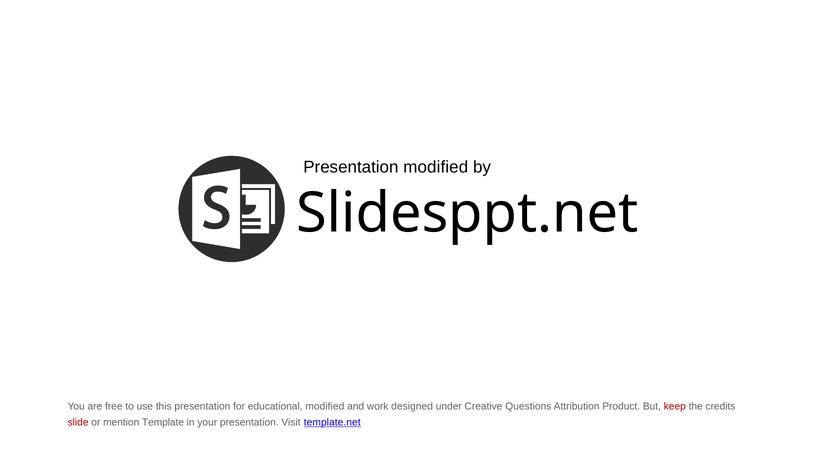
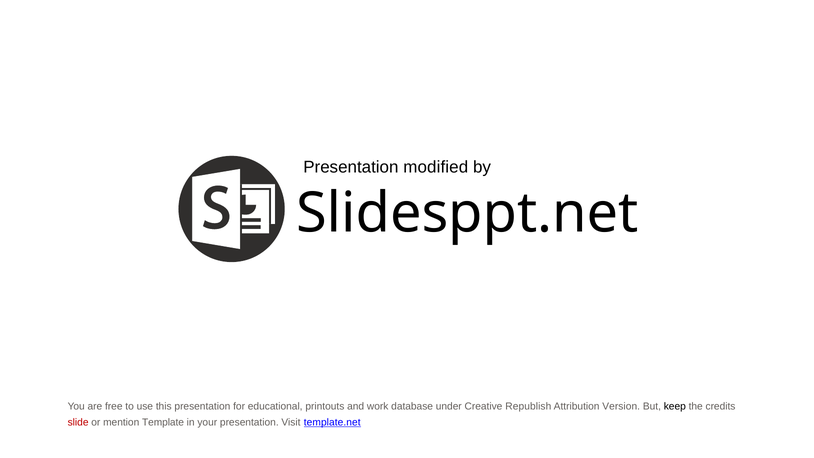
educational modified: modified -> printouts (325, 406)
designed: designed -> database (412, 406)
Questions: Questions -> Republish (528, 406)
Product: Product -> Version (621, 406)
keep colour: red -> black (675, 406)
